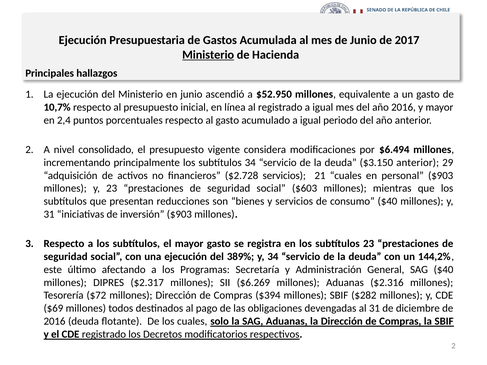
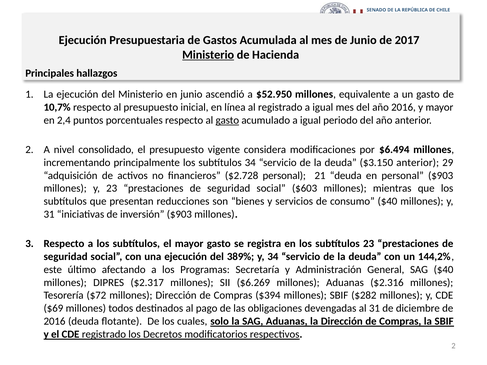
gasto underline: none -> present (227, 120)
$2.728 servicios: servicios -> personal (284, 176)
21 cuales: cuales -> deuda (346, 176)
